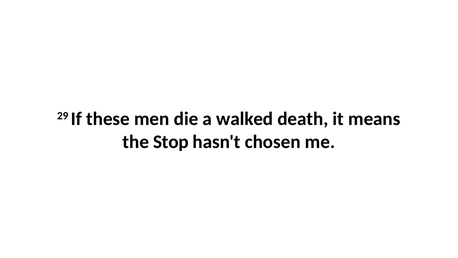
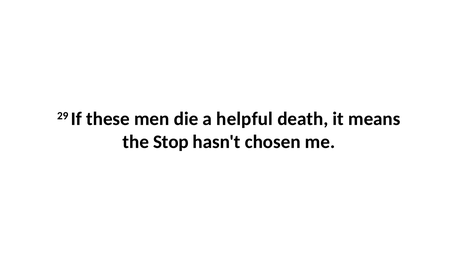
walked: walked -> helpful (245, 119)
